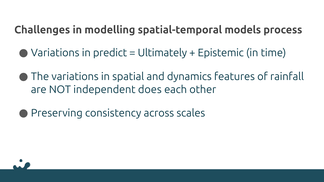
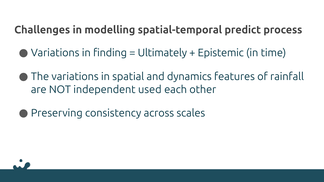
models: models -> predict (243, 30)
predict: predict -> finding (110, 53)
does: does -> used (150, 90)
